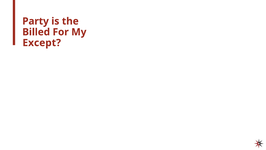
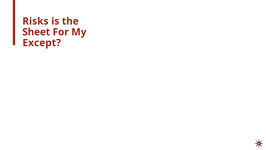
Party: Party -> Risks (35, 21)
Billed: Billed -> Sheet (36, 32)
